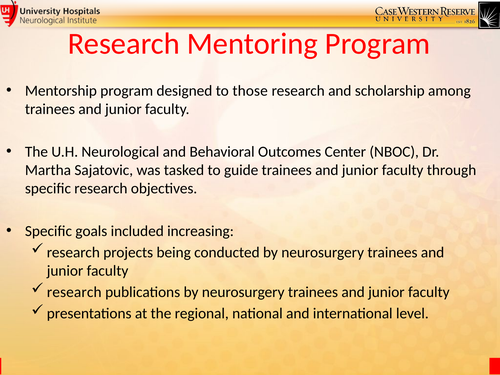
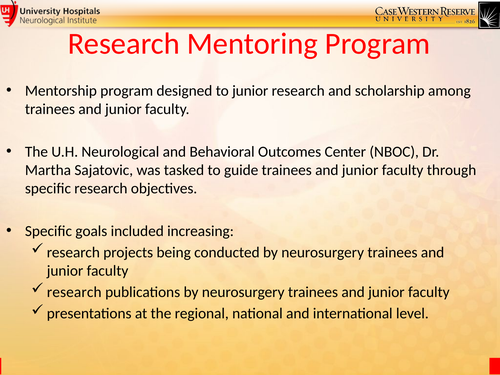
to those: those -> junior (250, 91)
